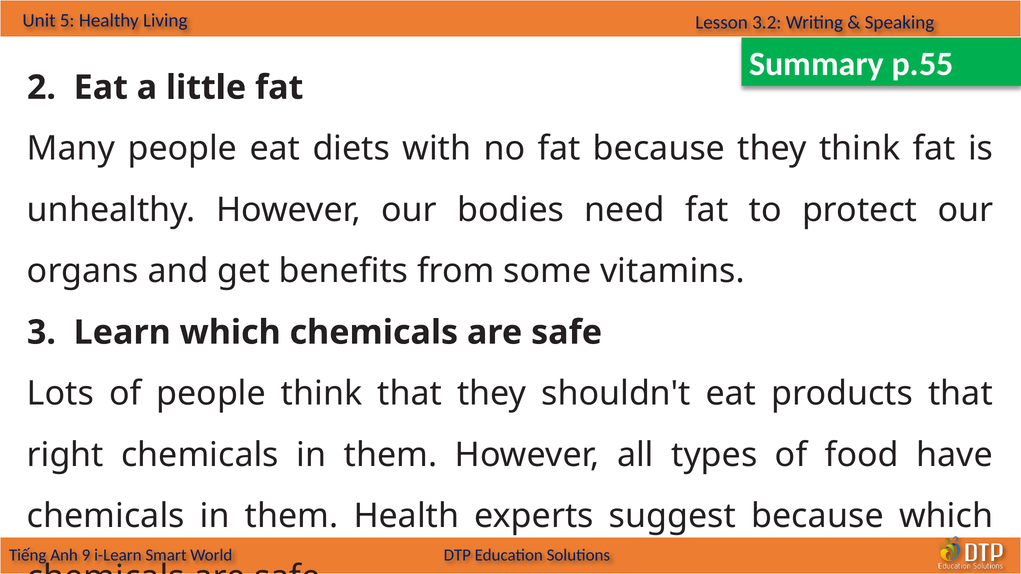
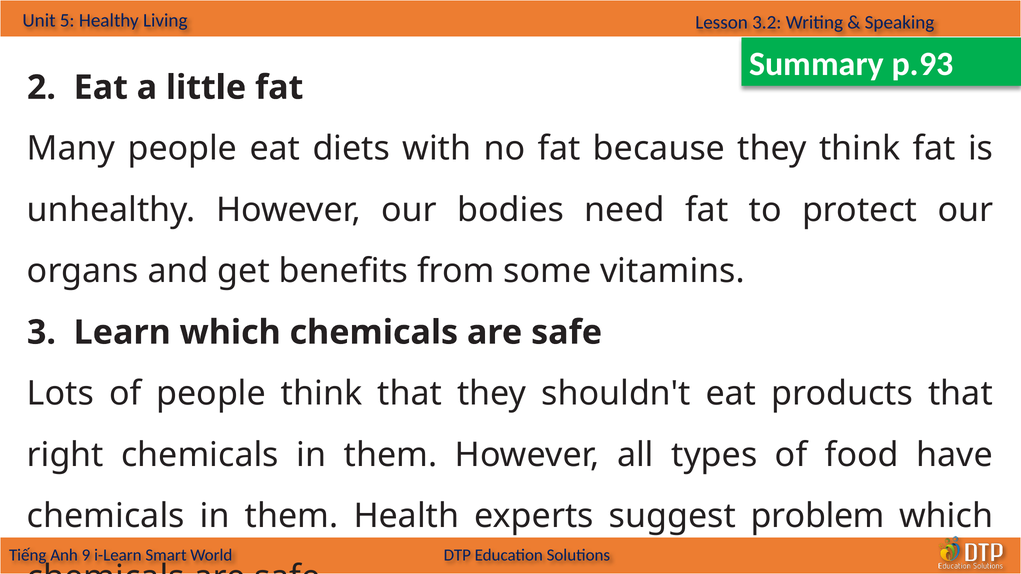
p.55: p.55 -> p.93 (923, 64)
suggest because: because -> problem (818, 516)
